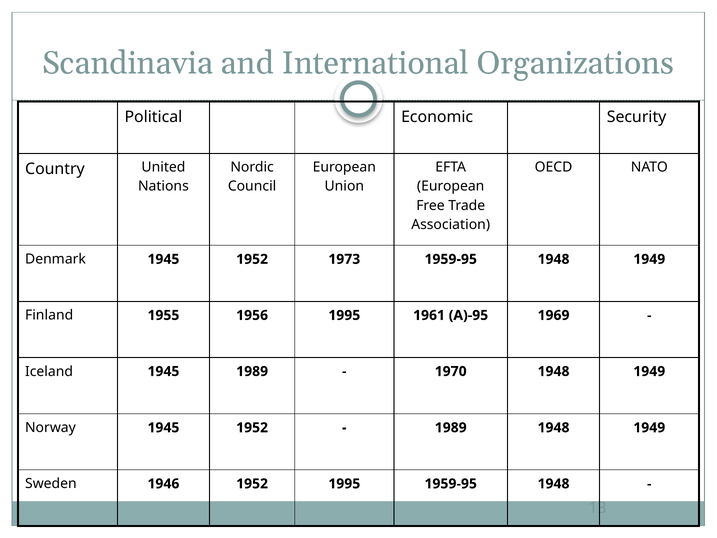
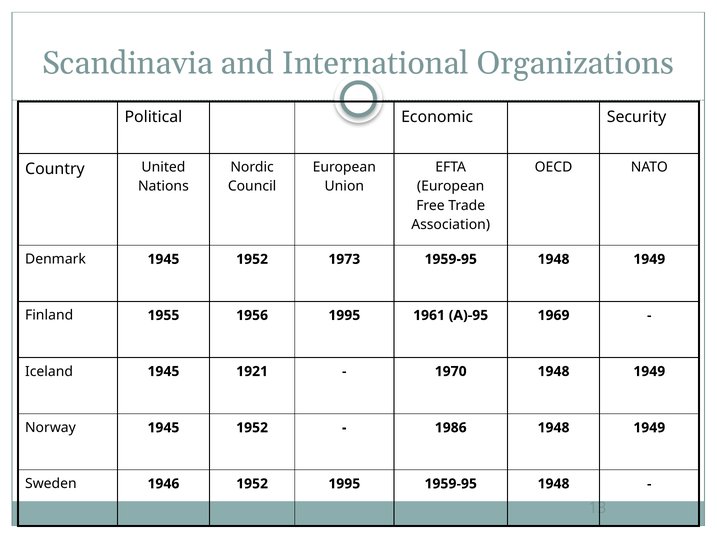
1945 1989: 1989 -> 1921 (252, 371)
1989: 1989 -> 1986 (451, 427)
